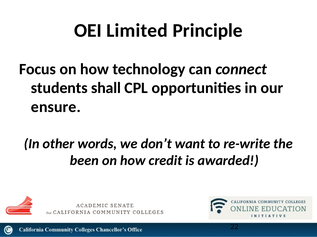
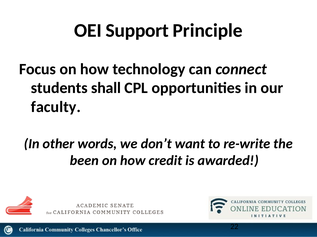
Limited: Limited -> Support (137, 31)
ensure: ensure -> faculty (56, 107)
